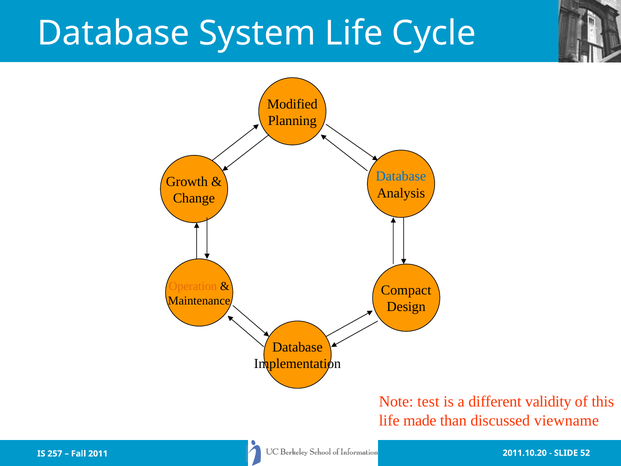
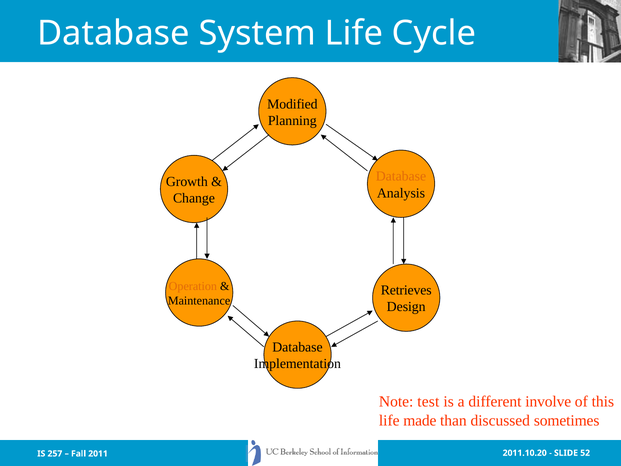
Database colour: blue -> orange (401, 176)
Compact: Compact -> Retrieves (406, 290)
validity: validity -> involve (548, 402)
viewname: viewname -> sometimes (567, 420)
